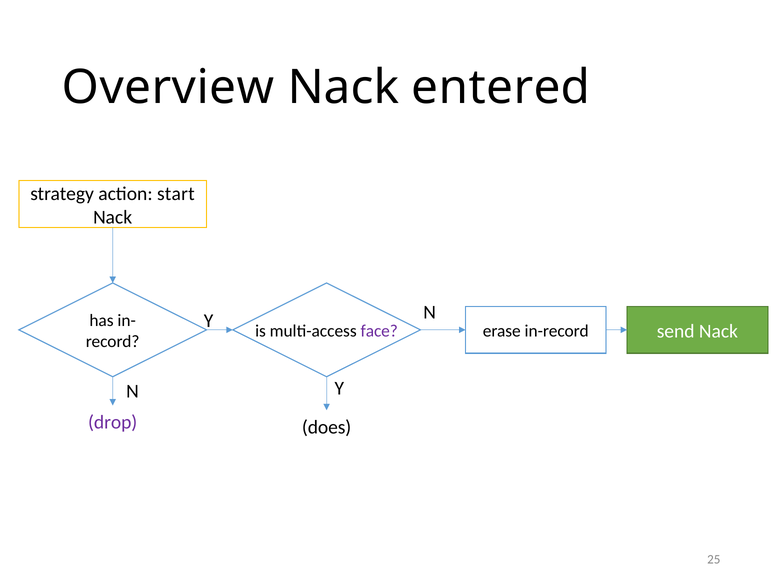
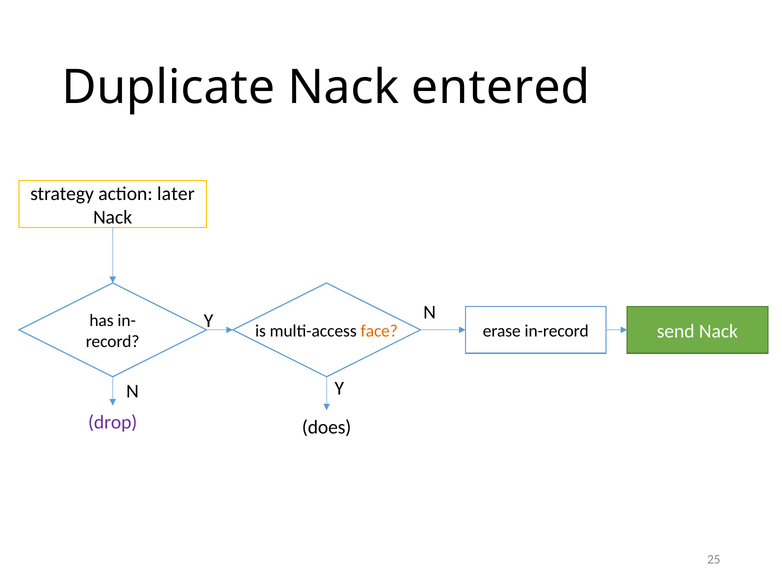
Overview: Overview -> Duplicate (168, 88)
start: start -> later (176, 194)
face colour: purple -> orange (379, 331)
